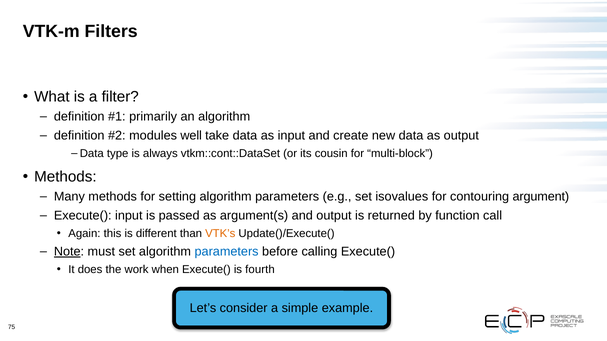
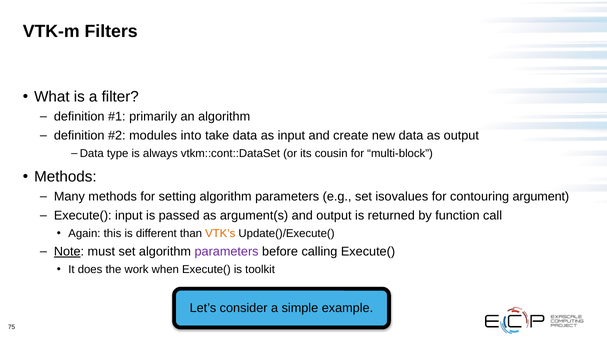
well: well -> into (191, 136)
parameters colour: blue -> purple (227, 252)
fourth: fourth -> toolkit (260, 270)
